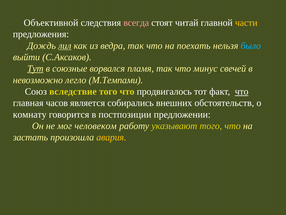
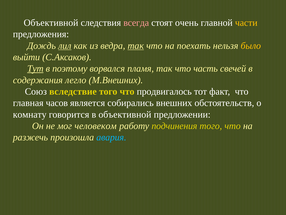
читай: читай -> очень (187, 23)
так underline: none -> present (136, 46)
было colour: light blue -> yellow (251, 46)
союзные: союзные -> поэтому (70, 68)
минус: минус -> часть (206, 68)
невозможно: невозможно -> содержания (38, 80)
М.Темпами: М.Темпами -> М.Внешних (116, 80)
что underline: present -> none (242, 91)
в постпозиции: постпозиции -> объективной (125, 114)
указывают: указывают -> подчинения (174, 126)
застать: застать -> разжечь (30, 137)
авария colour: yellow -> light blue (111, 137)
